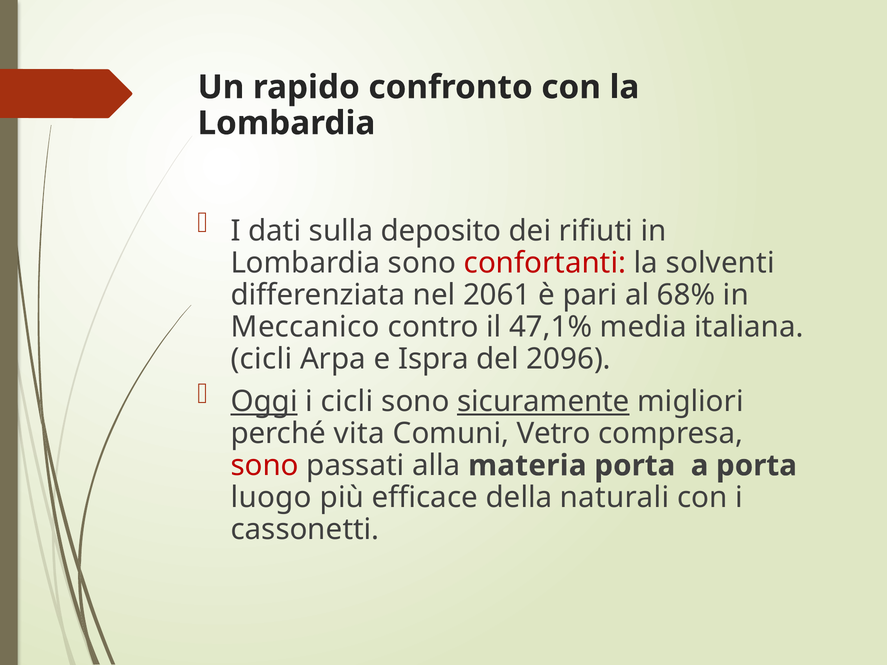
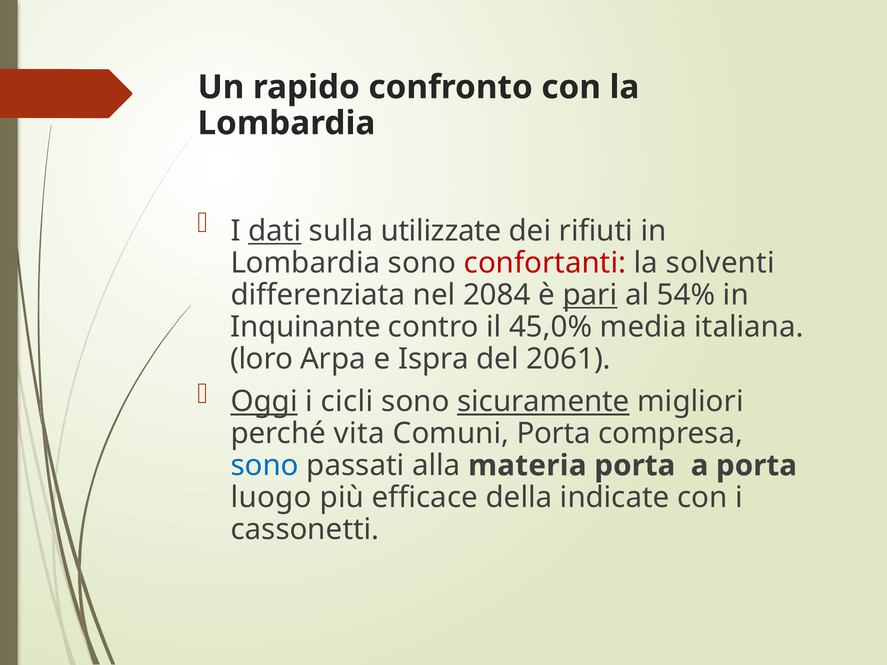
dati underline: none -> present (275, 231)
deposito: deposito -> utilizzate (441, 231)
2061: 2061 -> 2084 (497, 295)
pari underline: none -> present (590, 295)
68%: 68% -> 54% (686, 295)
Meccanico: Meccanico -> Inquinante (306, 327)
47,1%: 47,1% -> 45,0% (551, 327)
cicli: cicli -> loro (262, 359)
2096: 2096 -> 2061 (569, 359)
Comuni Vetro: Vetro -> Porta (554, 434)
sono colour: red -> blue (265, 466)
naturali: naturali -> indicate (615, 498)
